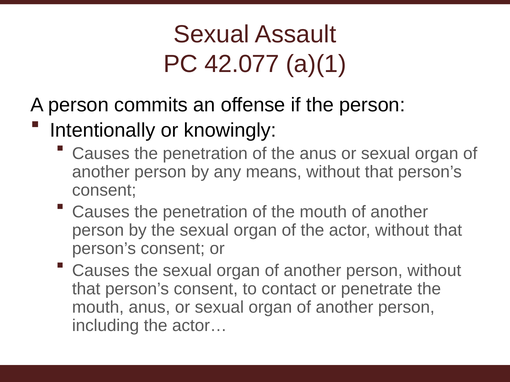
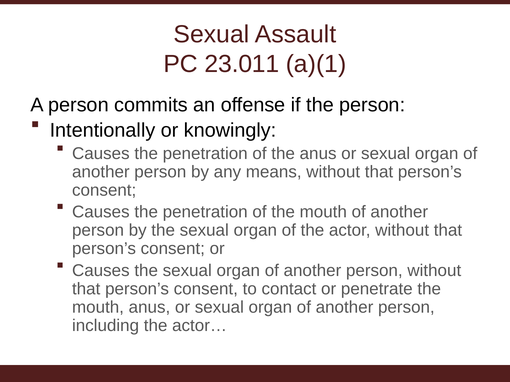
42.077: 42.077 -> 23.011 (242, 64)
